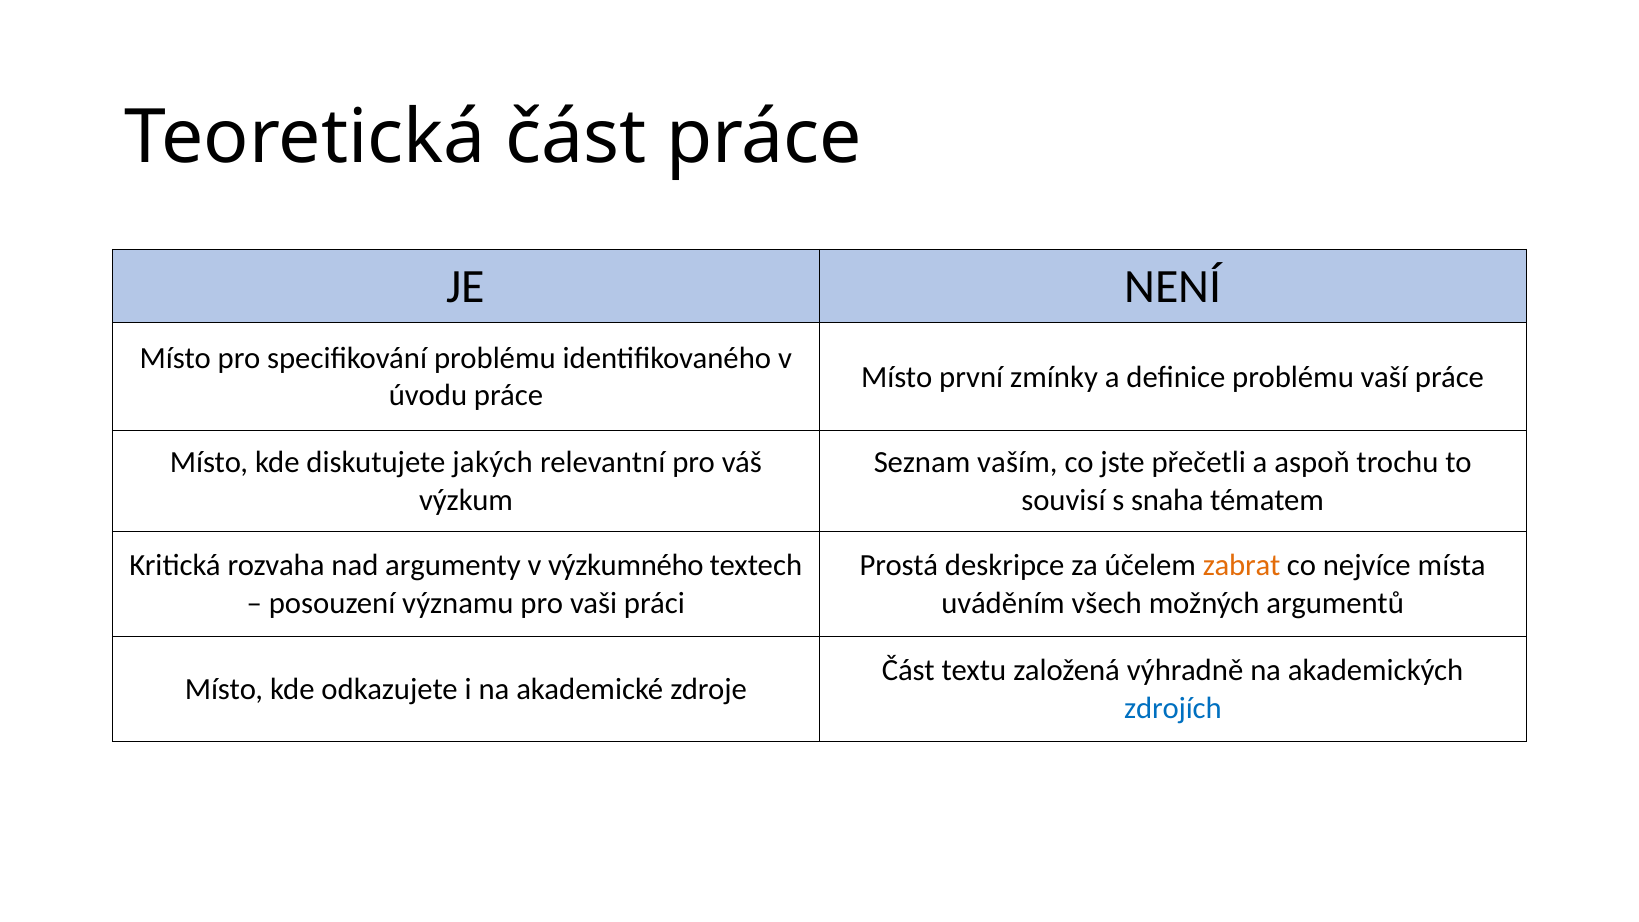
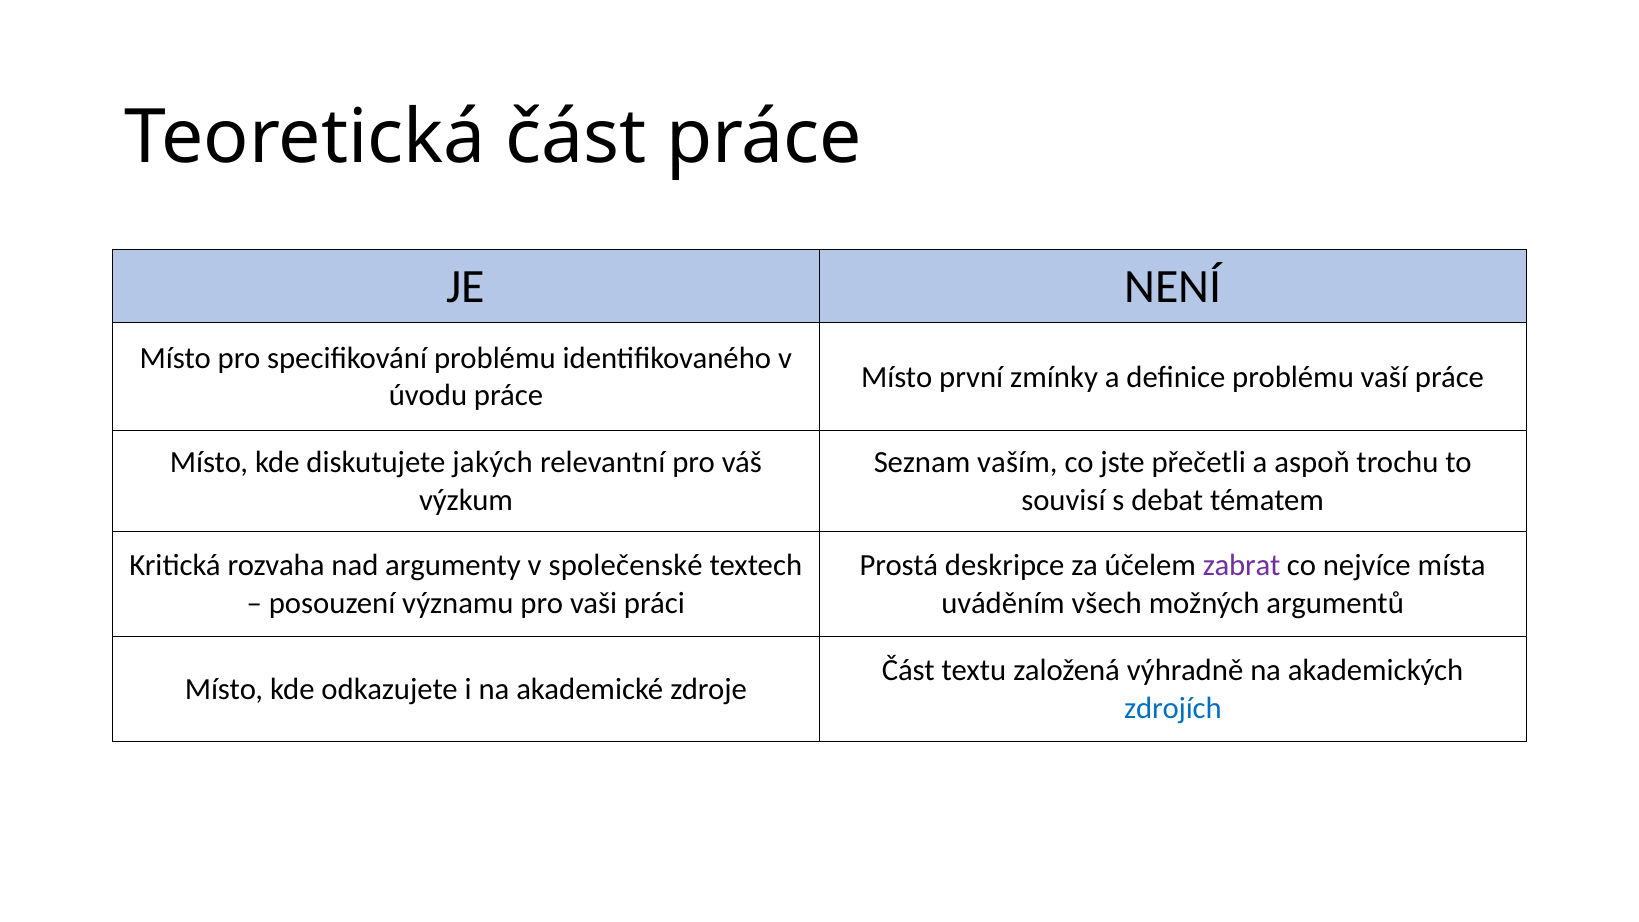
snaha: snaha -> debat (1167, 500)
výzkumného: výzkumného -> společenské (626, 566)
zabrat colour: orange -> purple (1242, 566)
